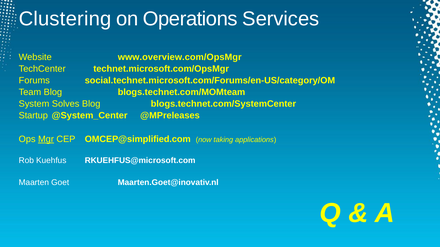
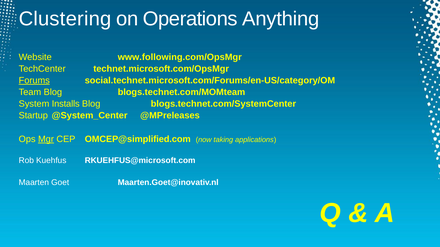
Services: Services -> Anything (281, 19)
www.overview.com/OpsMgr: www.overview.com/OpsMgr -> www.following.com/OpsMgr (180, 57)
Forums underline: none -> present (34, 81)
Solves: Solves -> Installs (66, 104)
